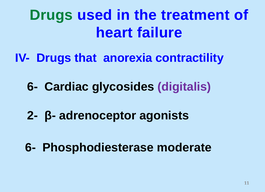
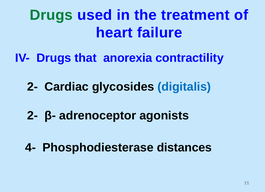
6-: 6- -> 2- (32, 87)
digitalis colour: purple -> blue (184, 87)
6-: 6- -> 4- (30, 148)
moderate: moderate -> distances (184, 148)
